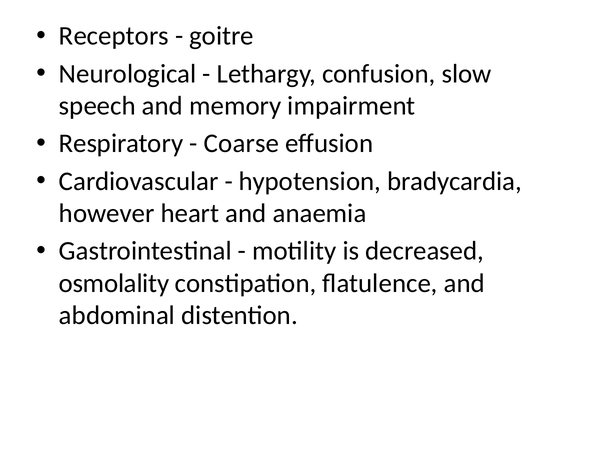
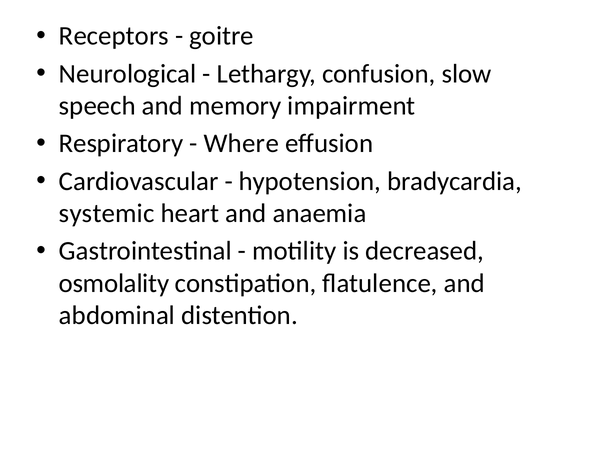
Coarse: Coarse -> Where (241, 144)
however: however -> systemic (107, 214)
